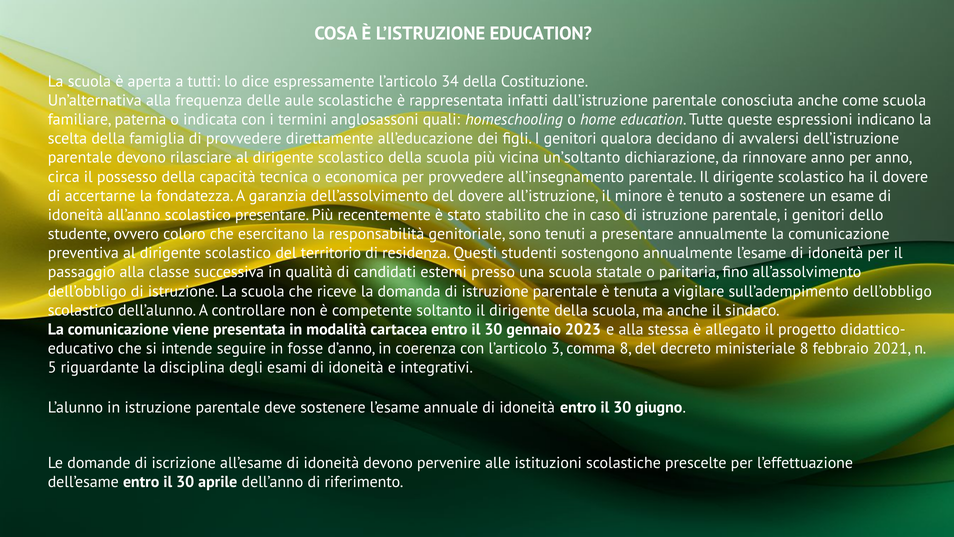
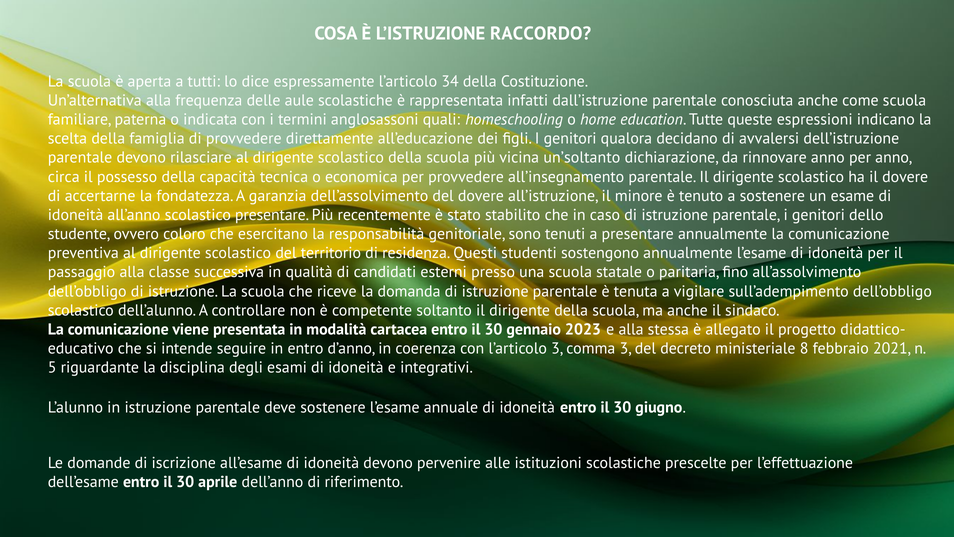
L’ISTRUZIONE EDUCATION: EDUCATION -> RACCORDO (541, 33)
in fosse: fosse -> entro (305, 348)
comma 8: 8 -> 3 (626, 348)
